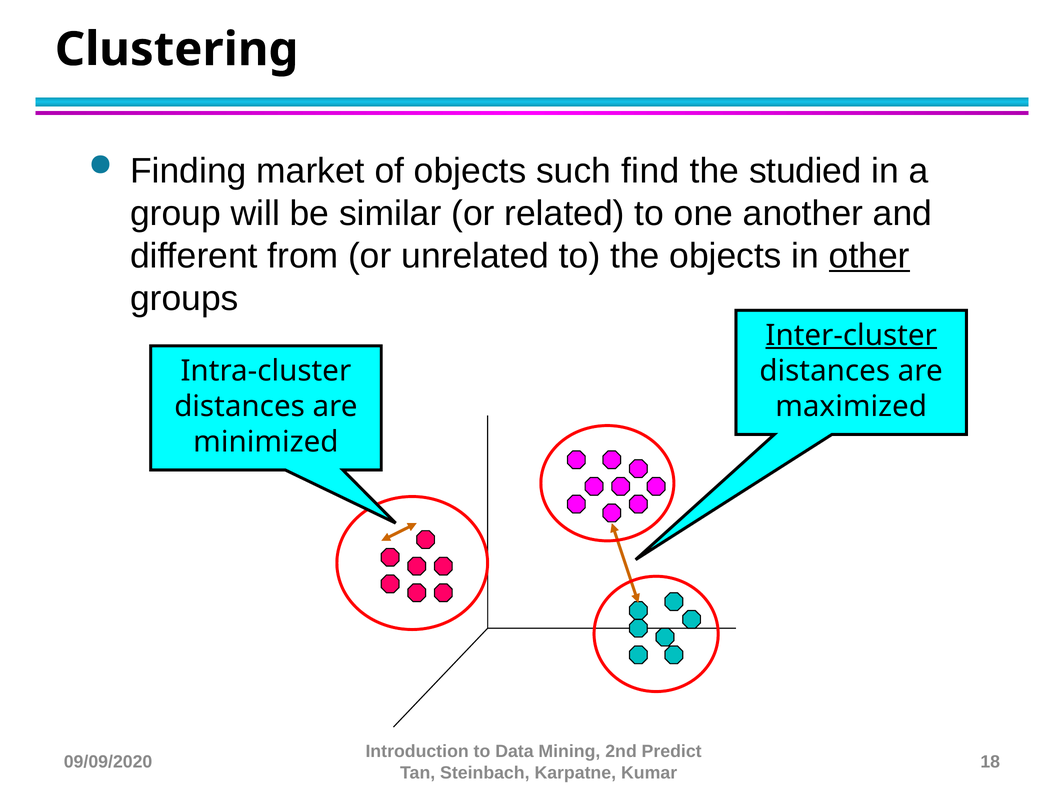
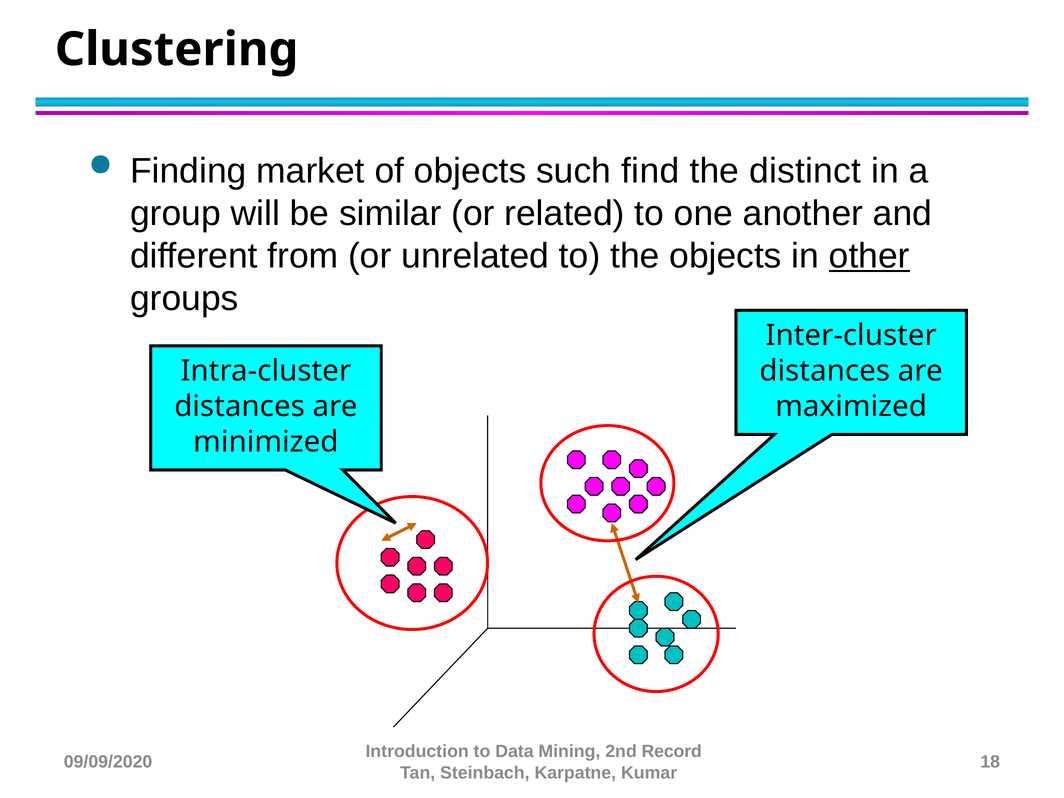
studied: studied -> distinct (805, 171)
Inter-cluster underline: present -> none (851, 335)
Predict: Predict -> Record (672, 751)
